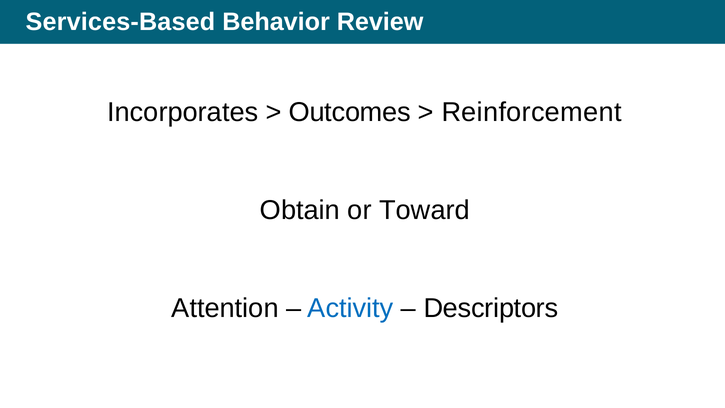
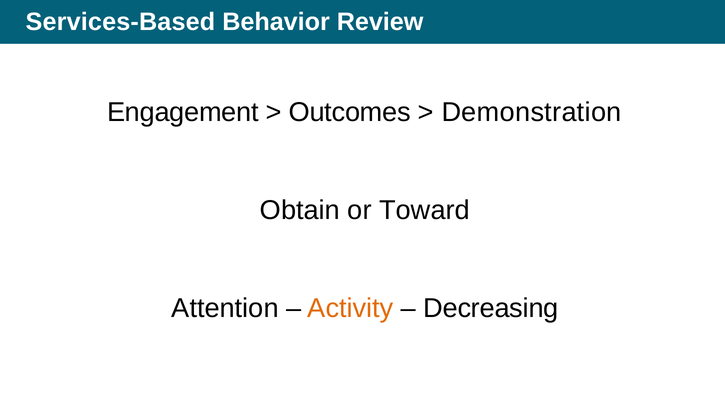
Incorporates: Incorporates -> Engagement (183, 112)
Reinforcement: Reinforcement -> Demonstration (532, 112)
Activity colour: blue -> orange (350, 308)
Descriptors: Descriptors -> Decreasing (491, 308)
